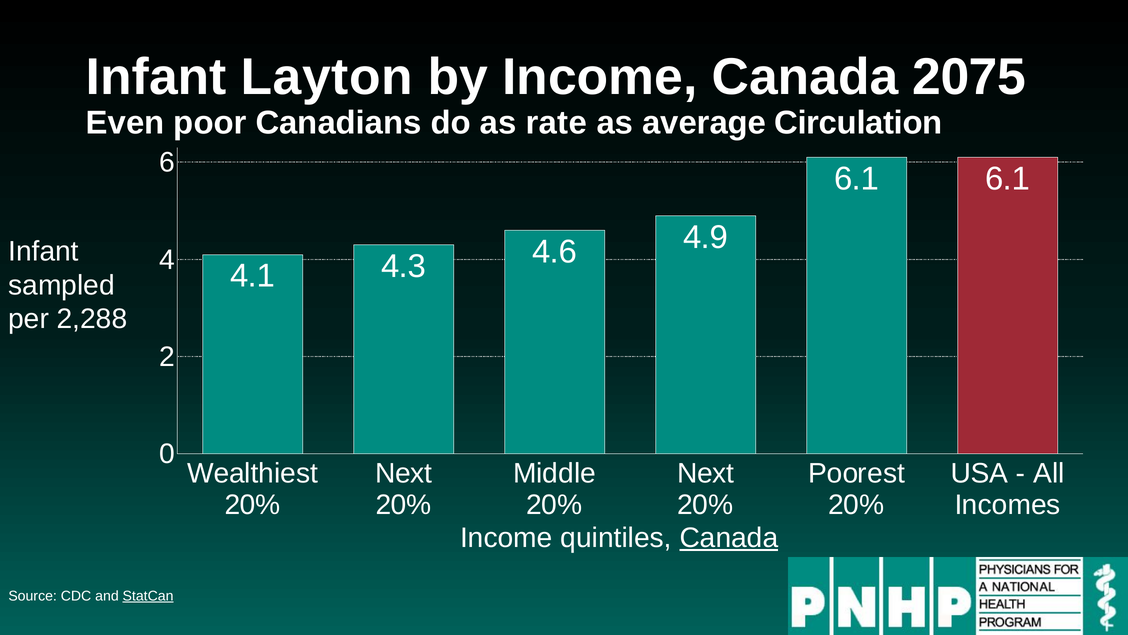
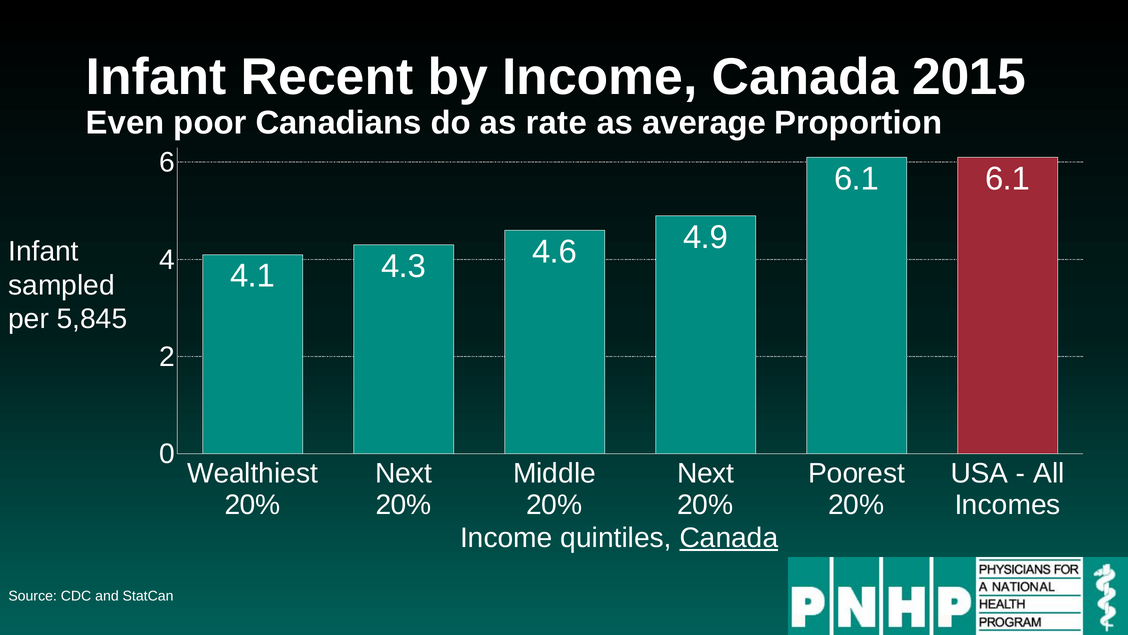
Layton: Layton -> Recent (327, 77)
2075: 2075 -> 2015 (969, 77)
Circulation: Circulation -> Proportion (858, 123)
2,288: 2,288 -> 5,845 (92, 319)
StatCan underline: present -> none (148, 595)
